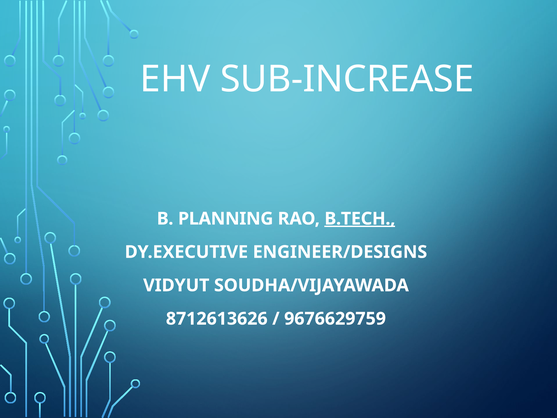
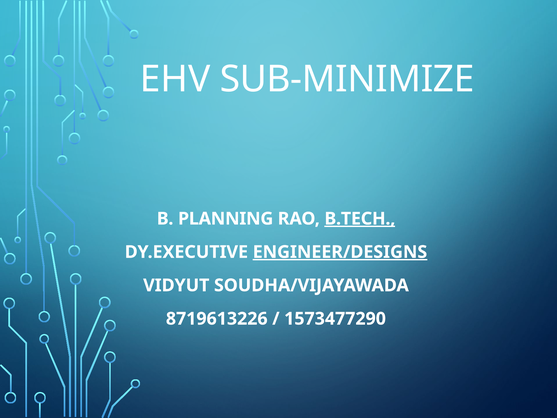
SUB-INCREASE: SUB-INCREASE -> SUB-MINIMIZE (347, 79)
ENGINEER/DESIGNS underline: none -> present (340, 252)
8712613626: 8712613626 -> 8719613226 (217, 319)
9676629759: 9676629759 -> 1573477290 (335, 319)
